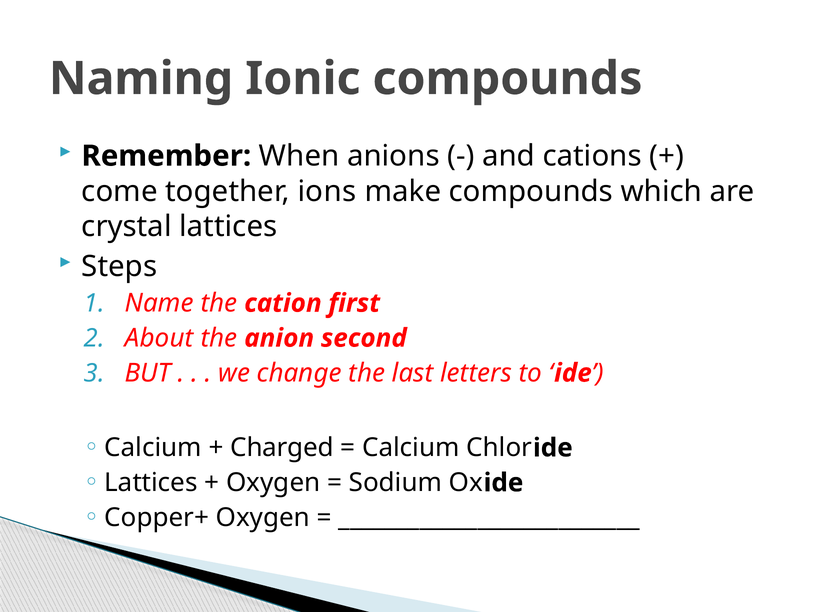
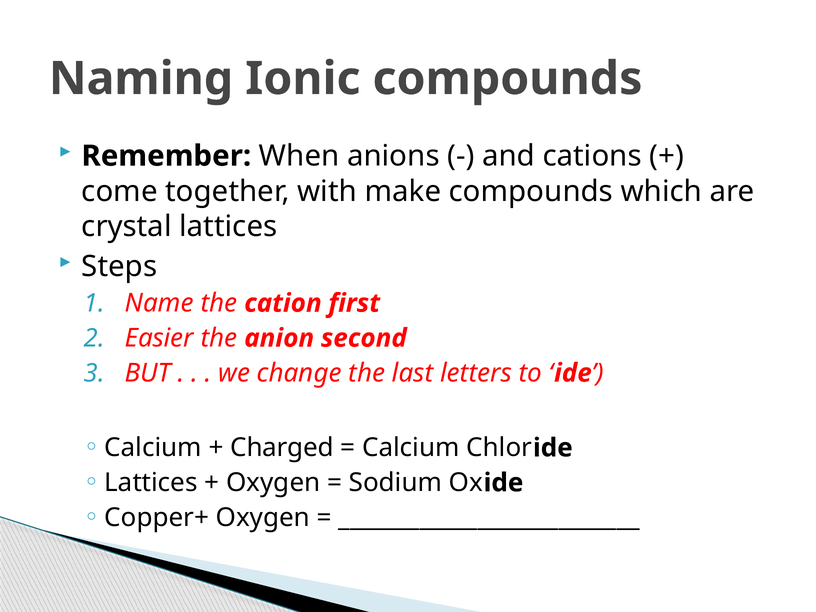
ions: ions -> with (327, 191)
About: About -> Easier (159, 338)
